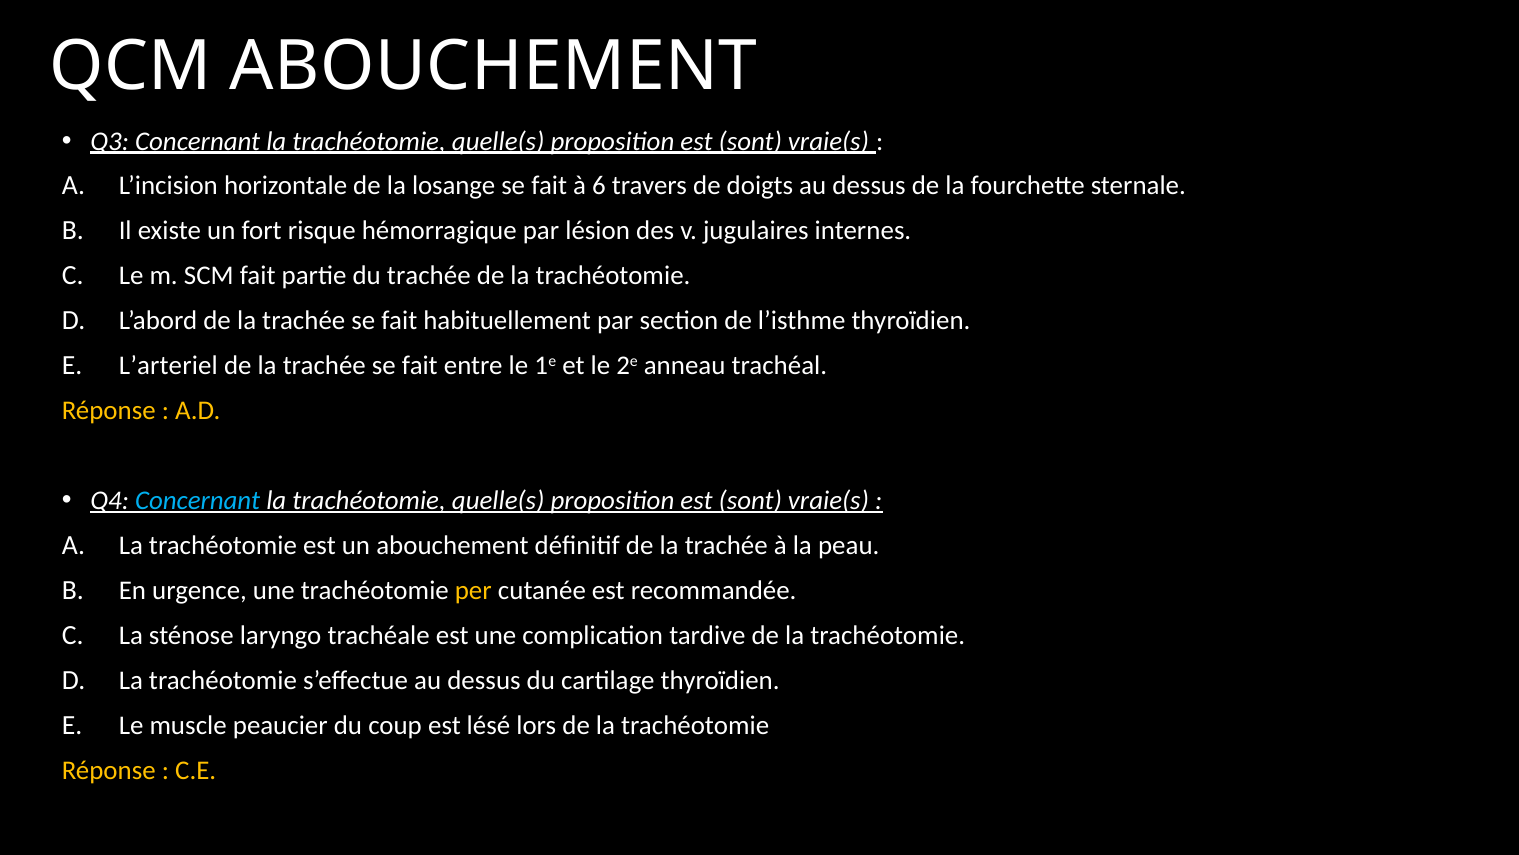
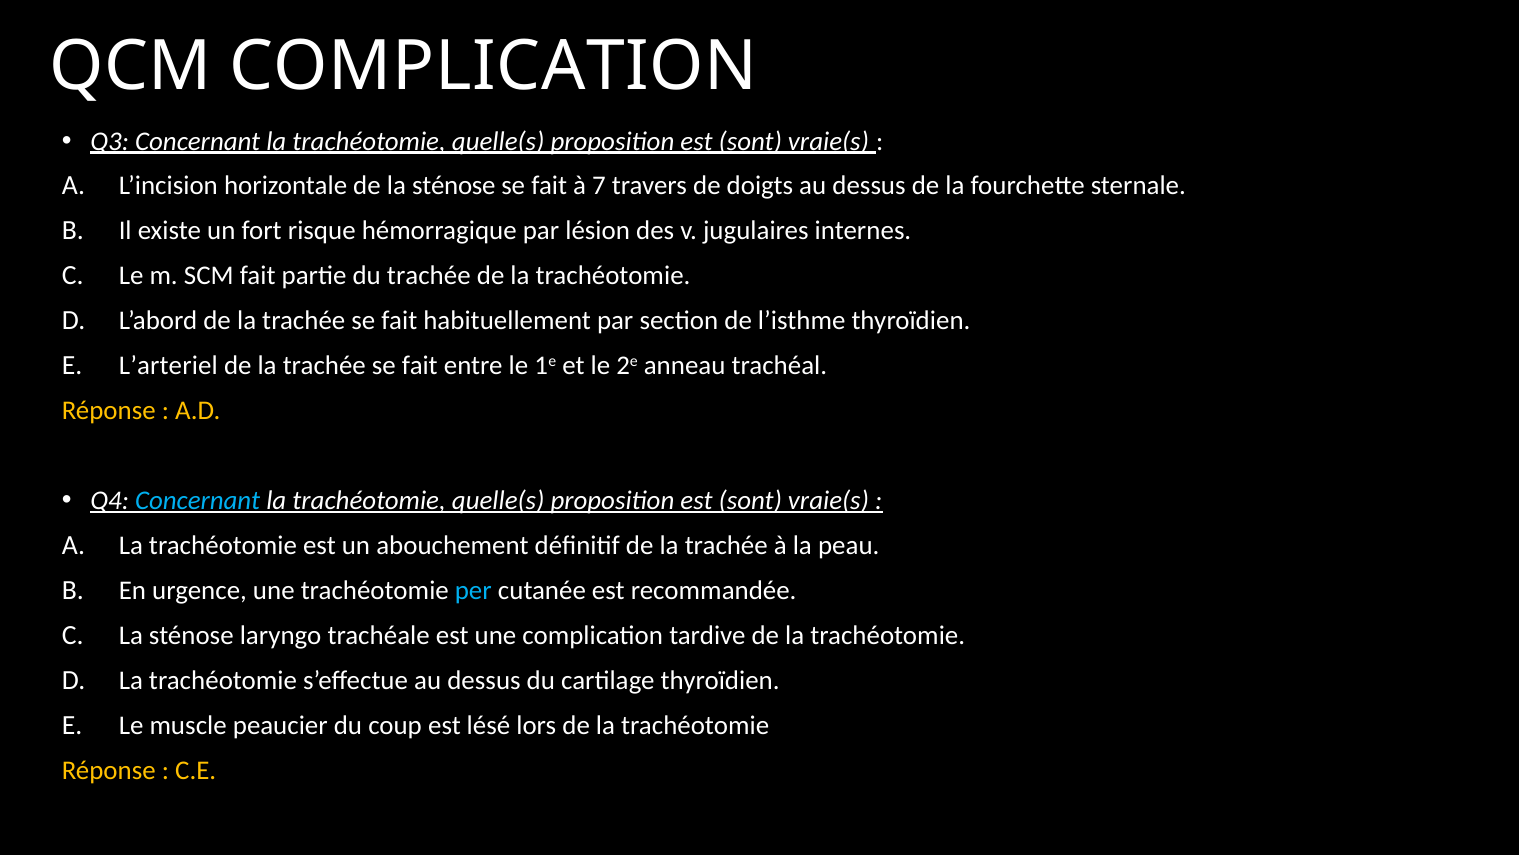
QCM ABOUCHEMENT: ABOUCHEMENT -> COMPLICATION (493, 66)
de la losange: losange -> sténose (454, 186)
6: 6 -> 7 (599, 186)
per colour: yellow -> light blue (473, 590)
